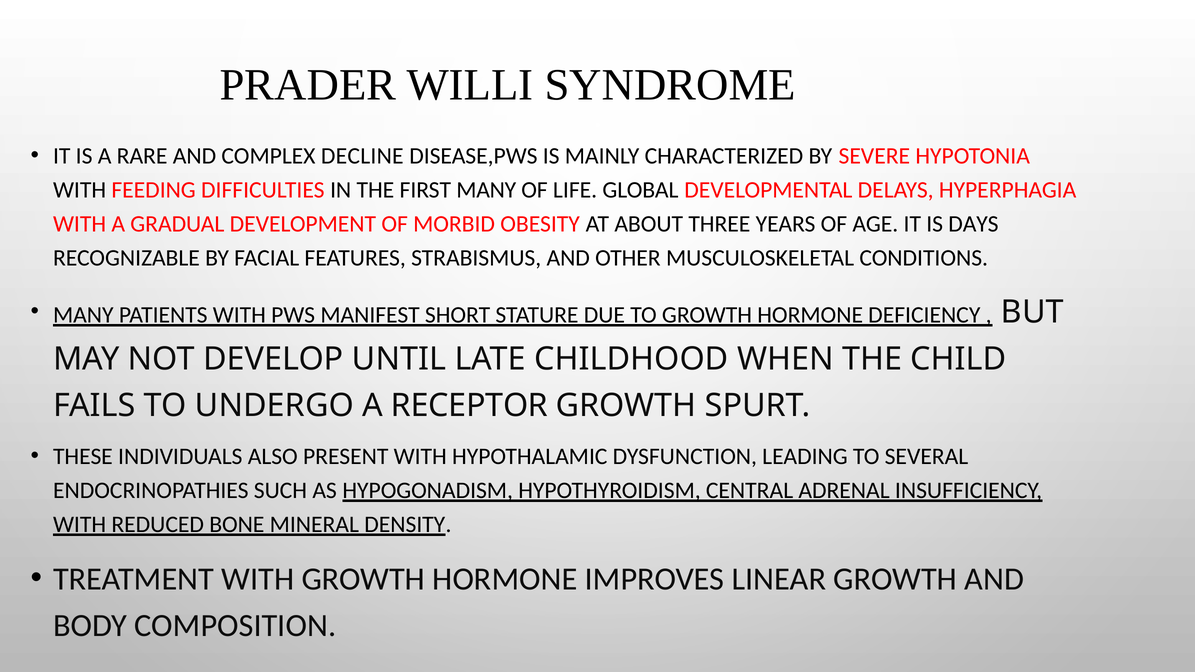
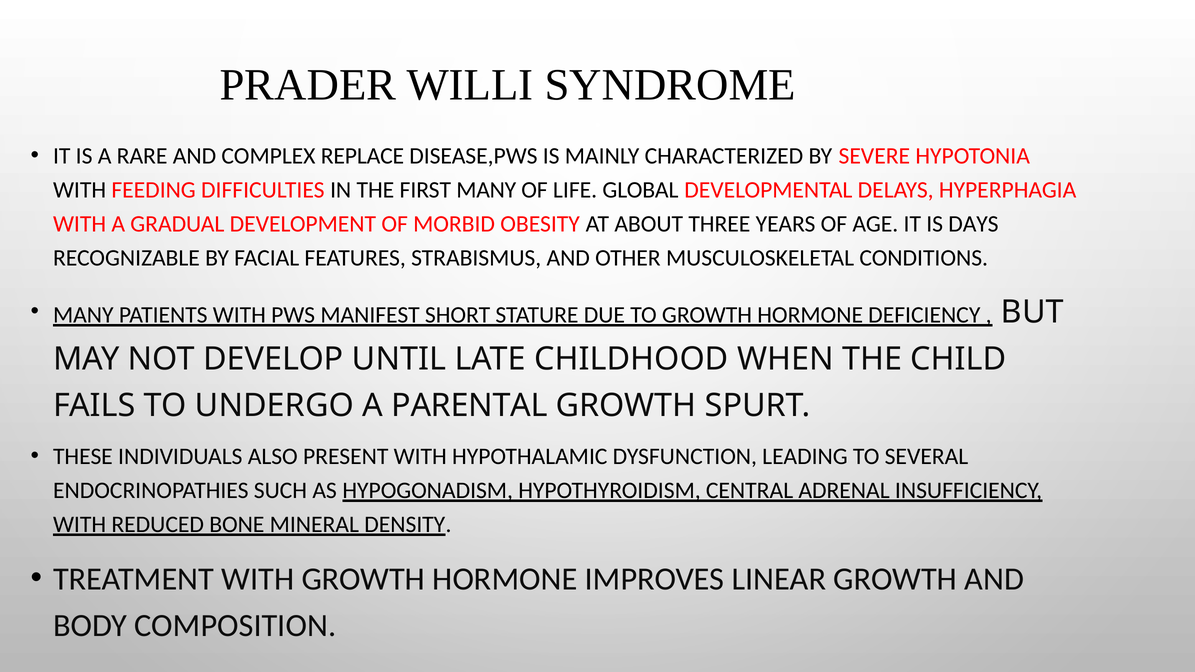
DECLINE: DECLINE -> REPLACE (362, 156)
RECEPTOR: RECEPTOR -> PARENTAL (469, 406)
